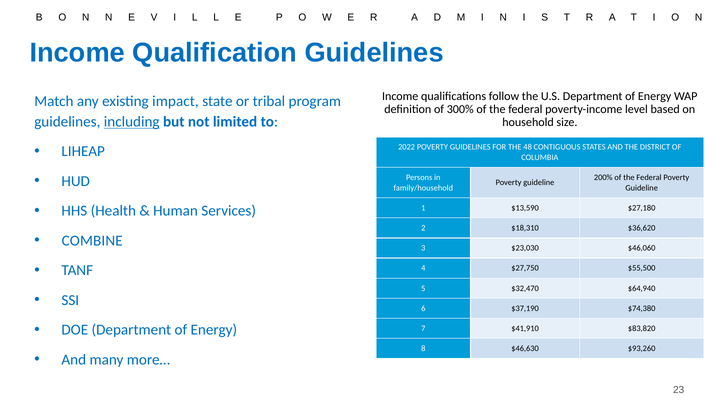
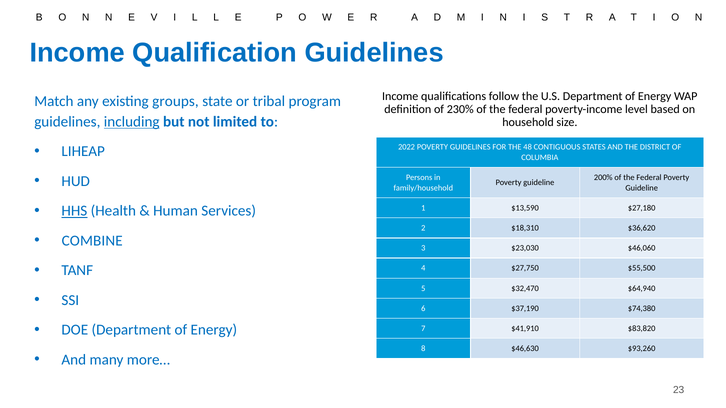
impact: impact -> groups (175, 101)
300%: 300% -> 230% (460, 109)
HHS underline: none -> present (74, 211)
